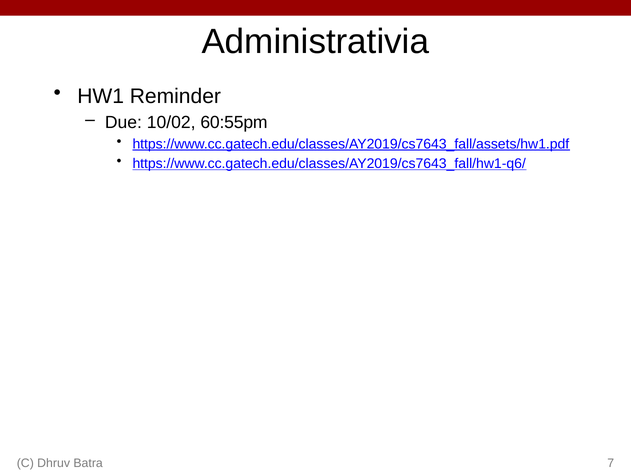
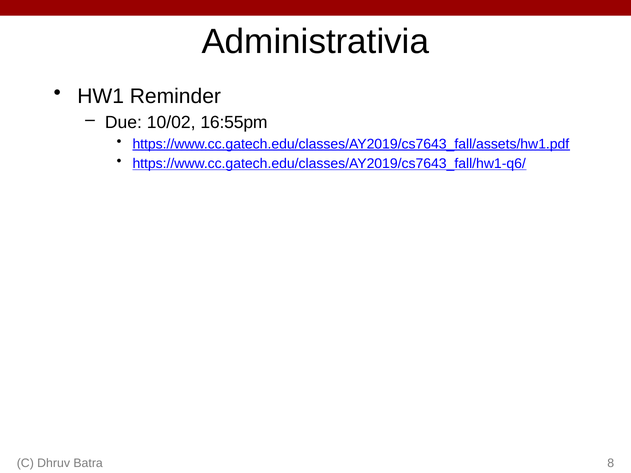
60:55pm: 60:55pm -> 16:55pm (234, 123)
7: 7 -> 8 (611, 464)
